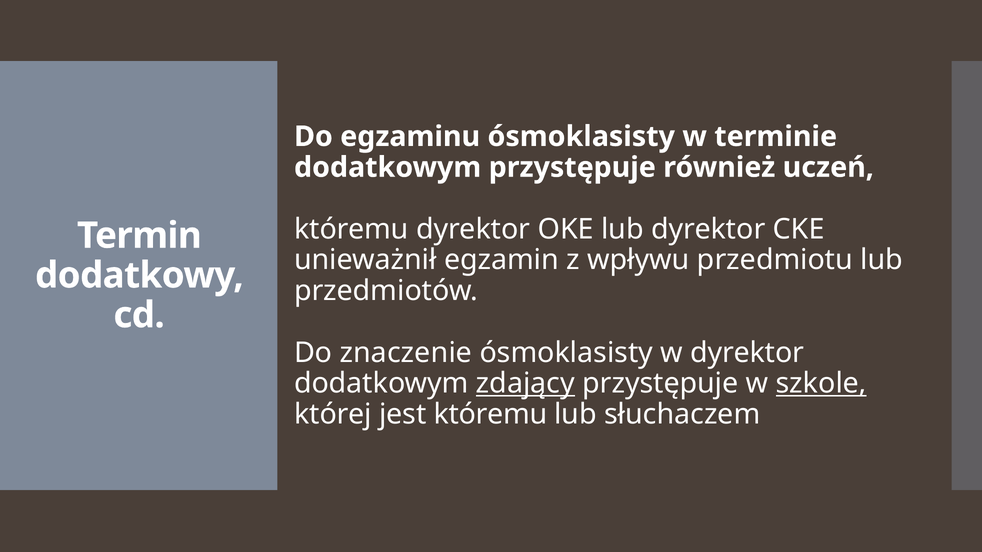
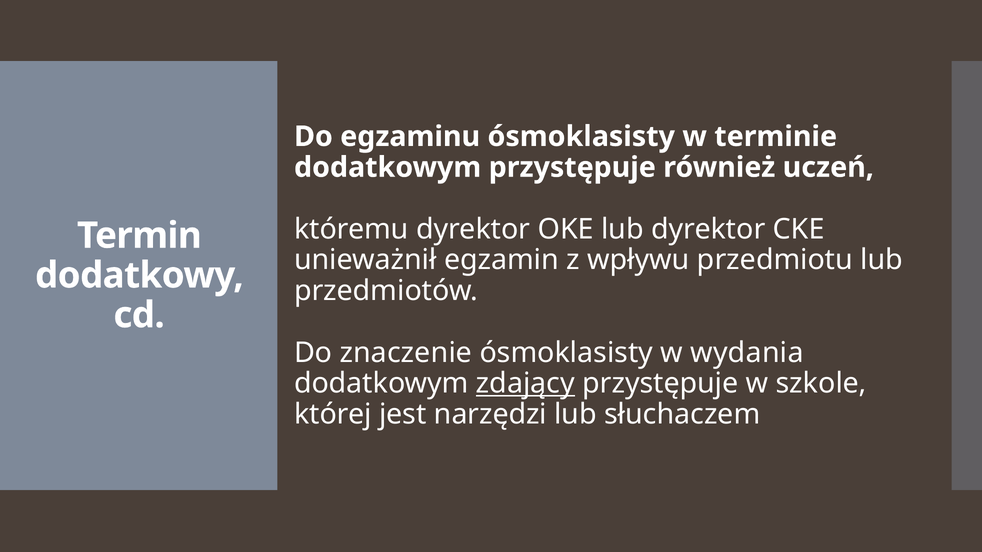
w dyrektor: dyrektor -> wydania (747, 353)
szkole underline: present -> none (821, 384)
jest któremu: któremu -> narzędzi (490, 415)
